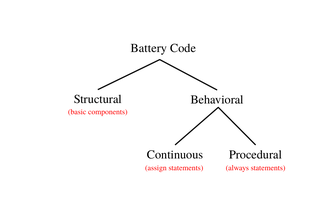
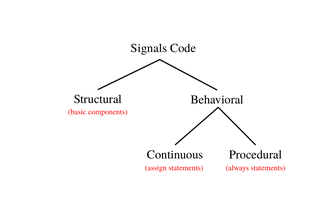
Battery: Battery -> Signals (149, 48)
